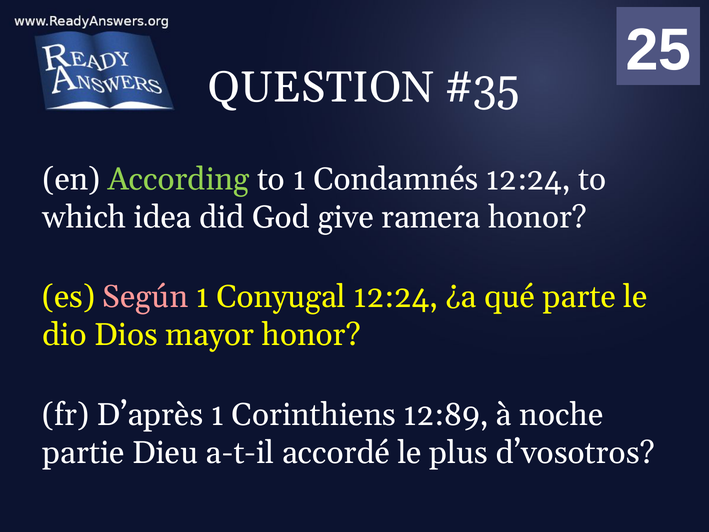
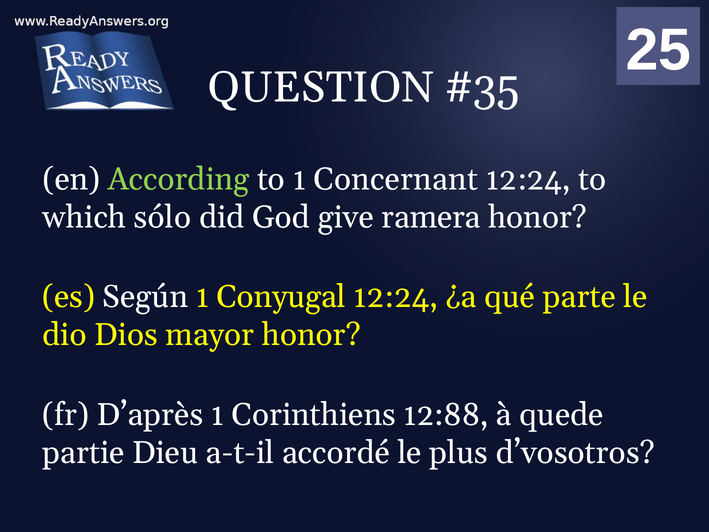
Condamnés: Condamnés -> Concernant (396, 179)
idea: idea -> sólo (162, 217)
Según colour: pink -> white (145, 297)
12:89: 12:89 -> 12:88 (446, 415)
noche: noche -> quede (561, 415)
